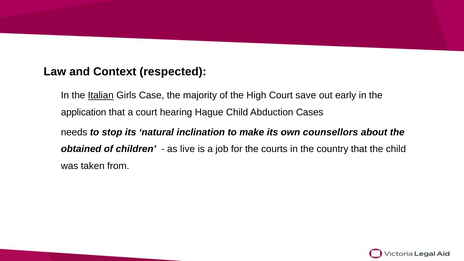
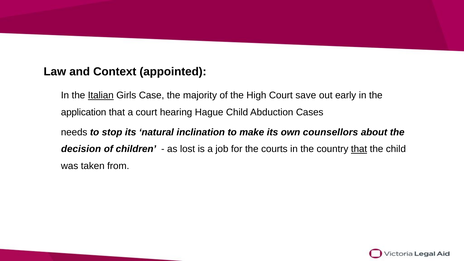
respected: respected -> appointed (173, 72)
obtained: obtained -> decision (81, 149)
live: live -> lost (188, 149)
that underline: none -> present (359, 149)
